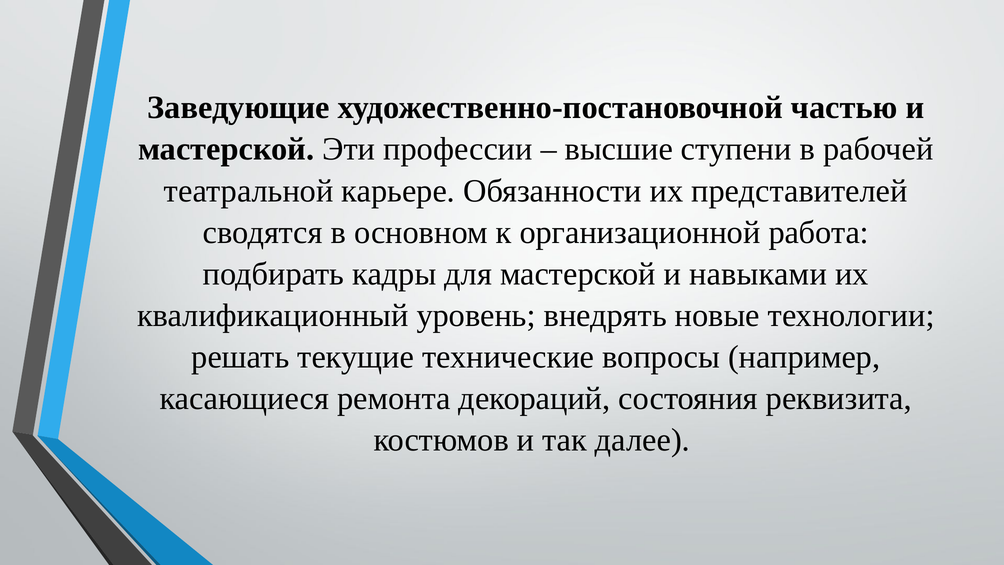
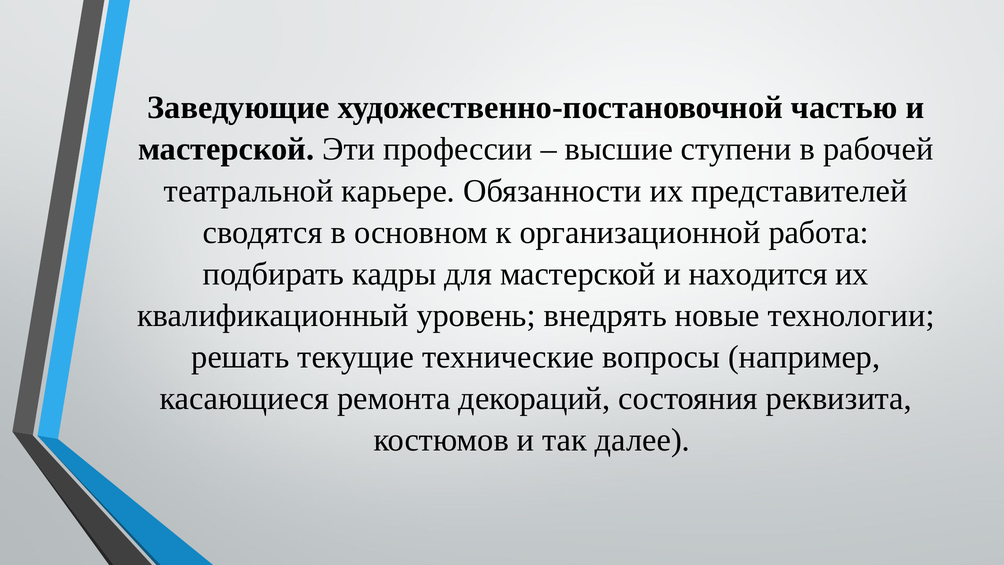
навыками: навыками -> находится (758, 274)
